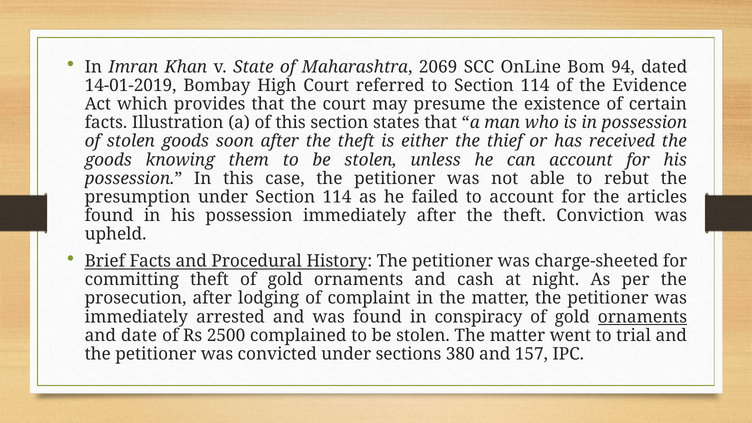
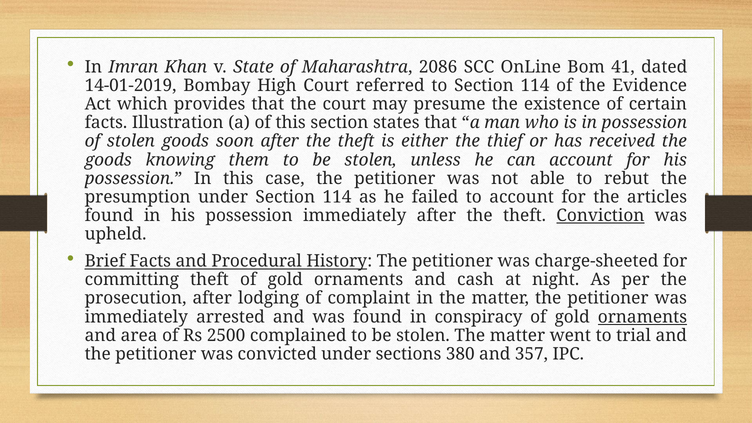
2069: 2069 -> 2086 (438, 67)
94: 94 -> 41 (623, 67)
Conviction underline: none -> present (600, 216)
date: date -> area (139, 336)
157: 157 -> 357 (531, 354)
